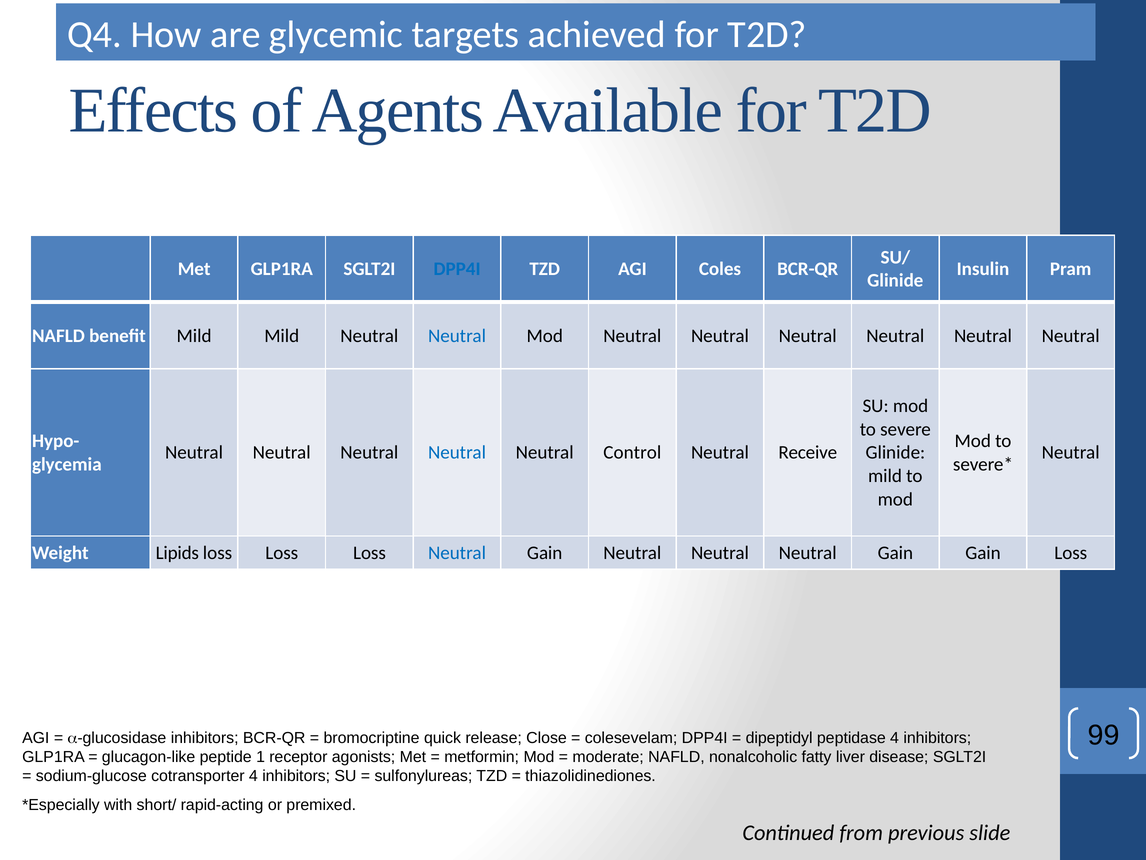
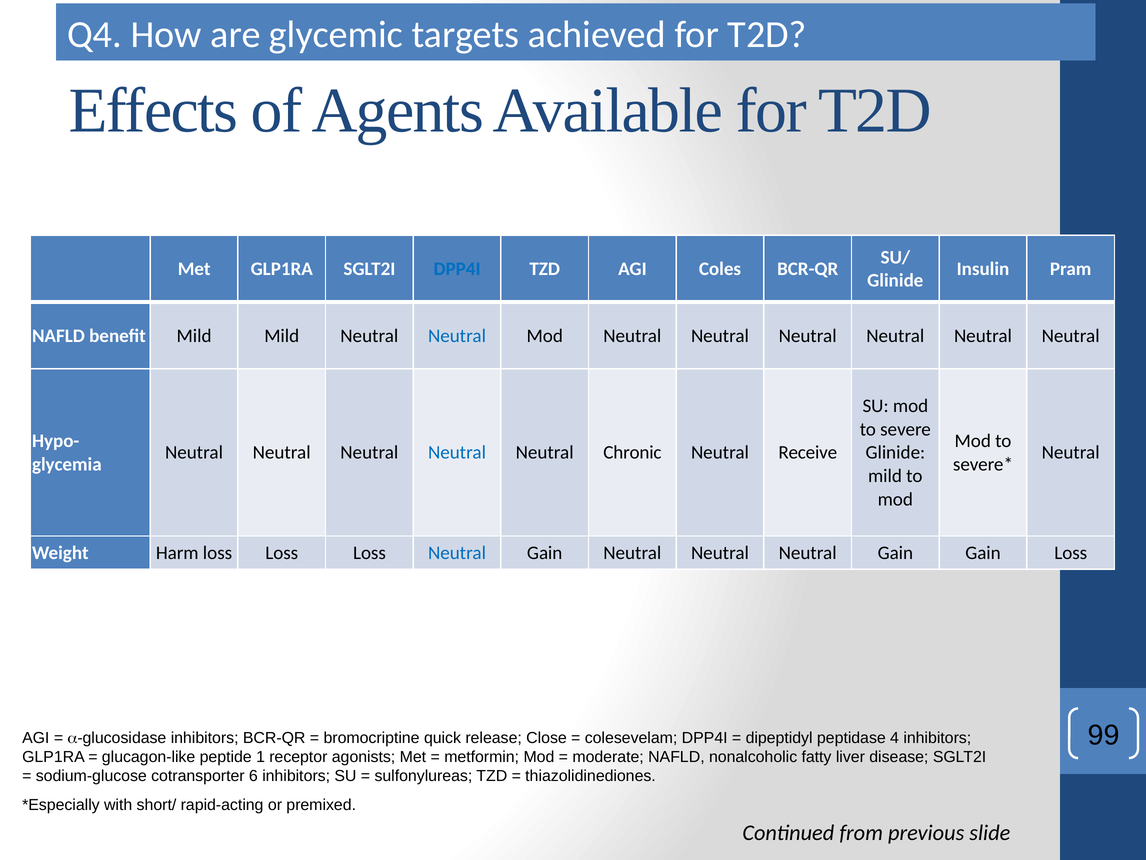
Control: Control -> Chronic (632, 452)
Lipids: Lipids -> Harm (177, 553)
cotransporter 4: 4 -> 6 (253, 776)
